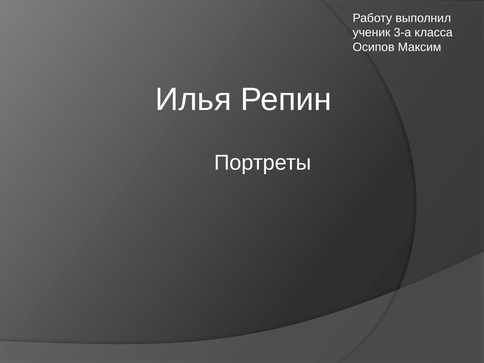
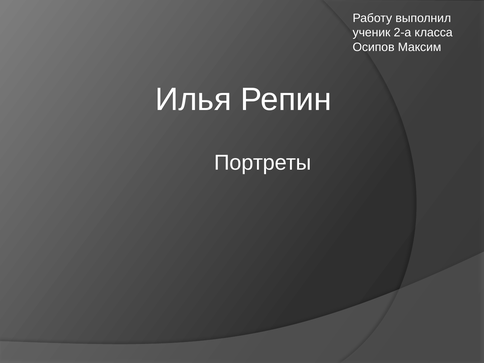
3-а: 3-а -> 2-а (402, 33)
